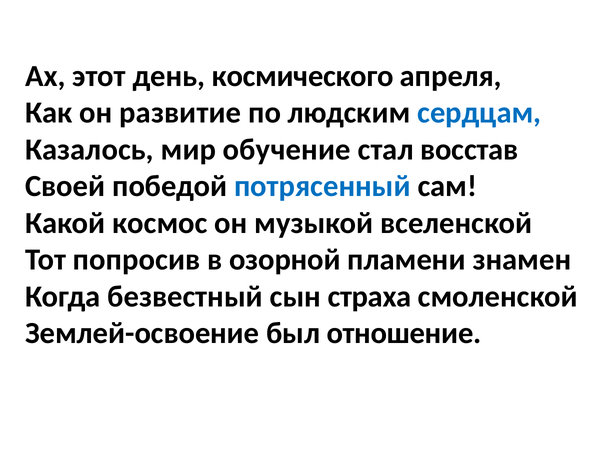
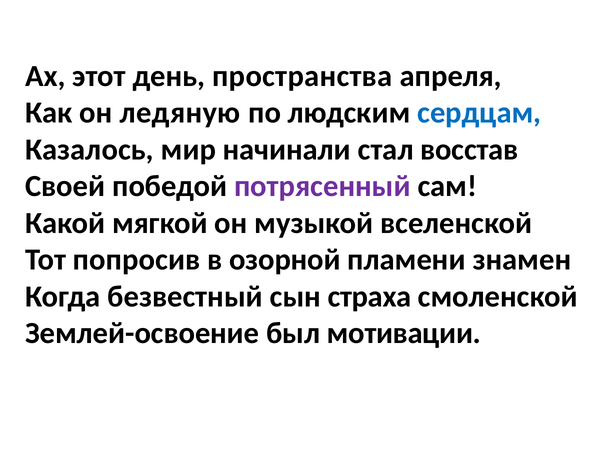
космического: космического -> пространства (302, 76)
развитие: развитие -> ледяную (180, 113)
обучение: обучение -> начинали (287, 150)
потрясенный colour: blue -> purple (322, 186)
космос: космос -> мягкой (160, 223)
отношение: отношение -> мотивации (404, 333)
